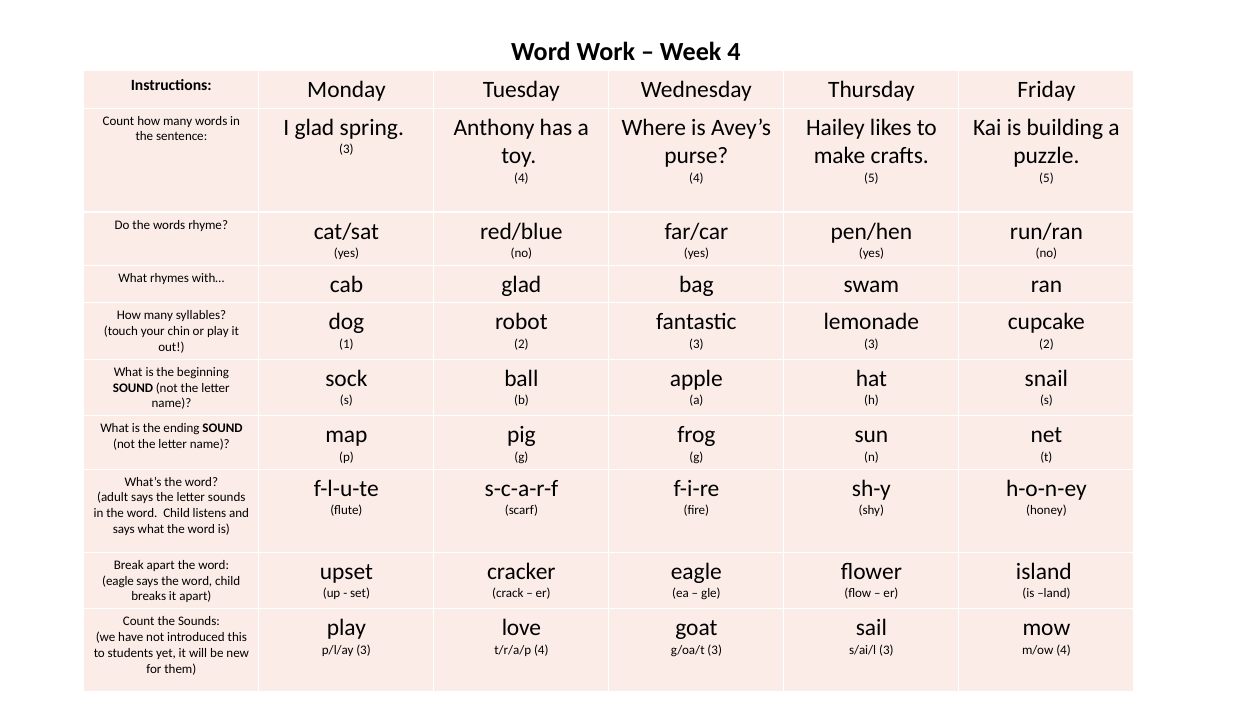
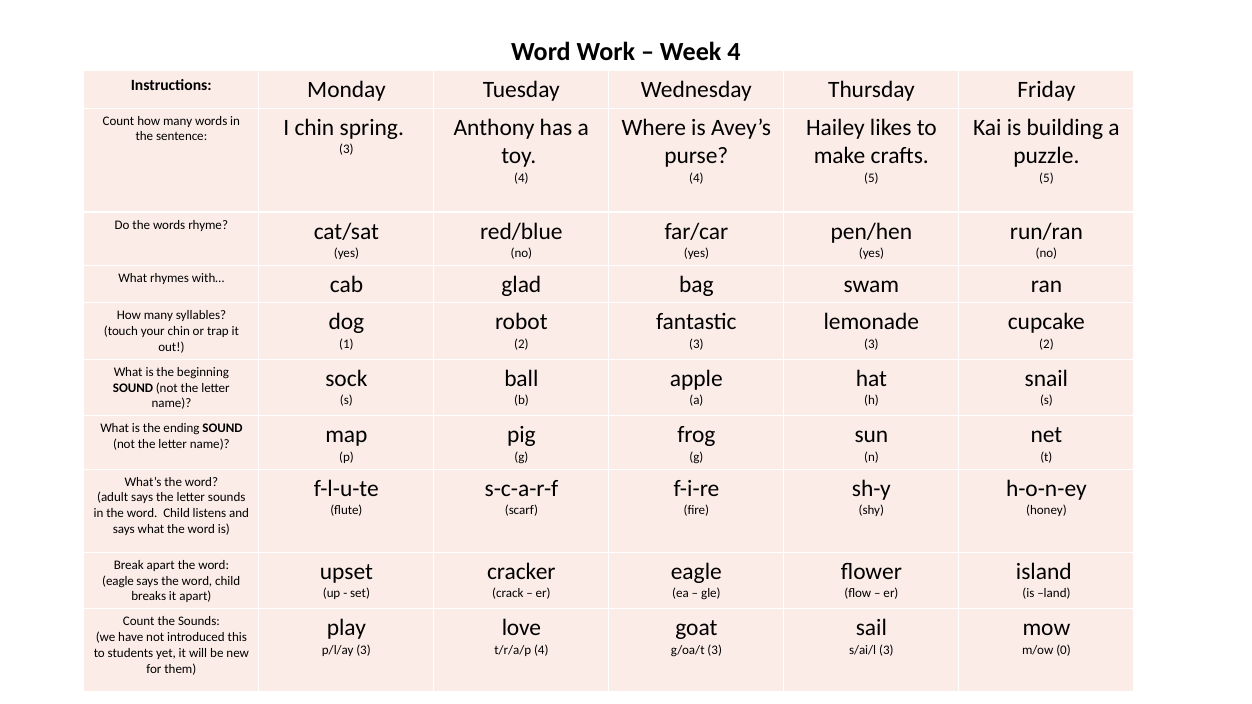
I glad: glad -> chin (314, 127)
or play: play -> trap (218, 331)
m/ow 4: 4 -> 0 (1064, 650)
